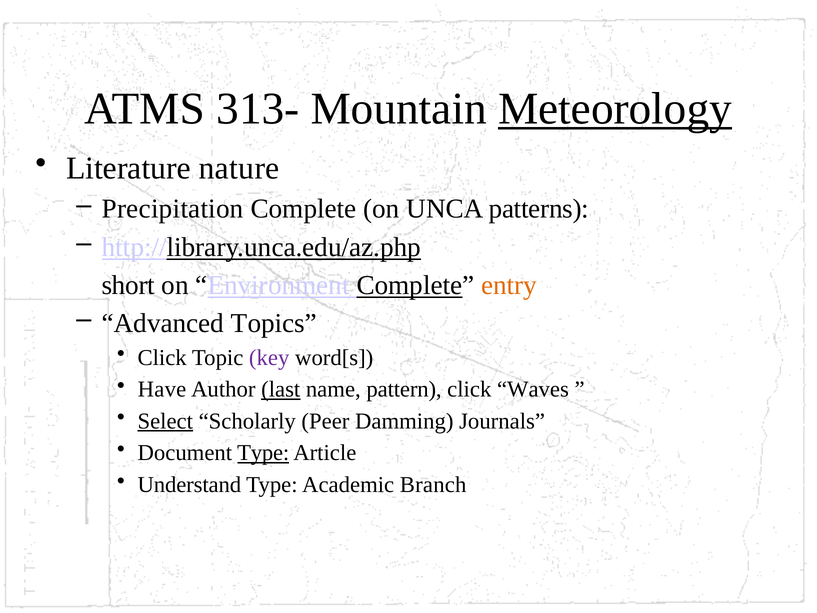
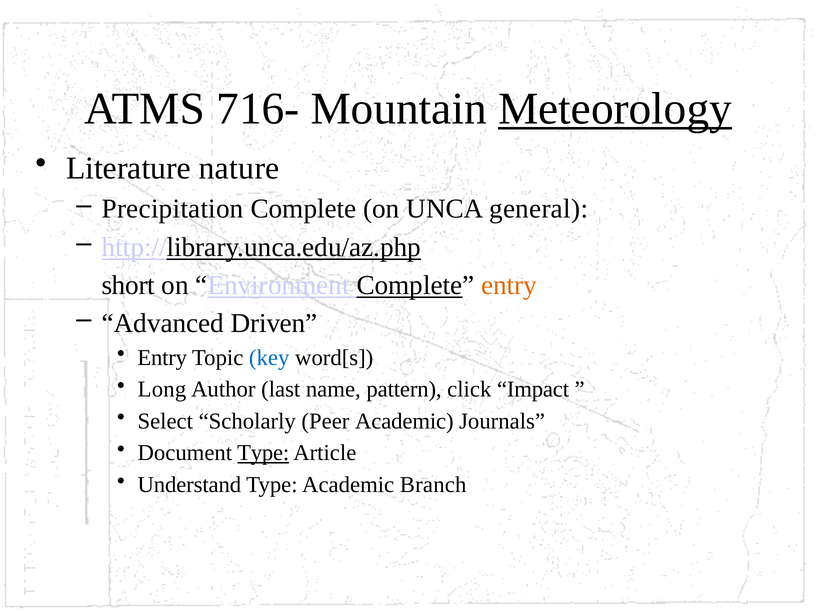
313-: 313- -> 716- (258, 109)
patterns: patterns -> general (539, 209)
Topics: Topics -> Driven (274, 323)
Click: Click -> Entry (162, 357)
key colour: purple -> blue (269, 357)
Have: Have -> Long (162, 389)
last underline: present -> none (281, 389)
Waves: Waves -> Impact (533, 389)
Select underline: present -> none (165, 421)
Peer Damming: Damming -> Academic (404, 421)
